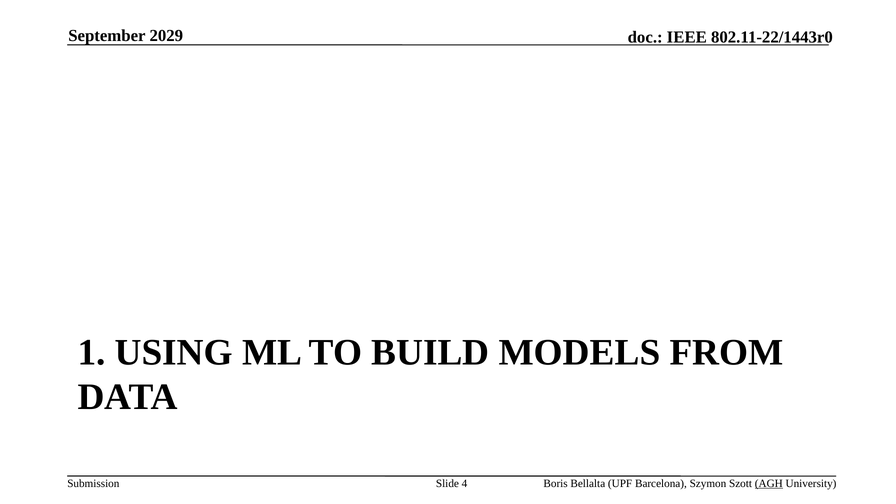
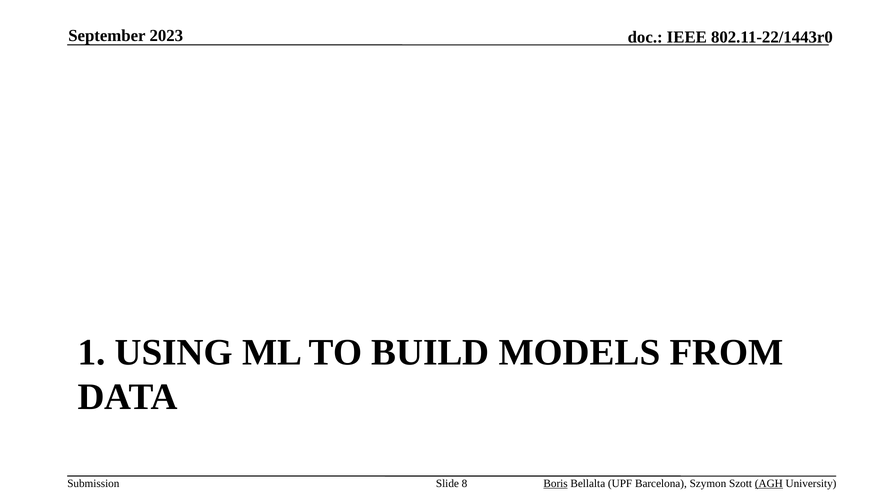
2029: 2029 -> 2023 (166, 36)
4: 4 -> 8 (465, 483)
Boris underline: none -> present (556, 483)
